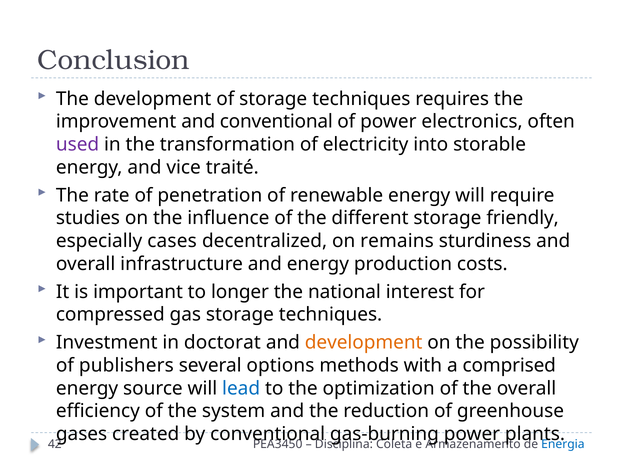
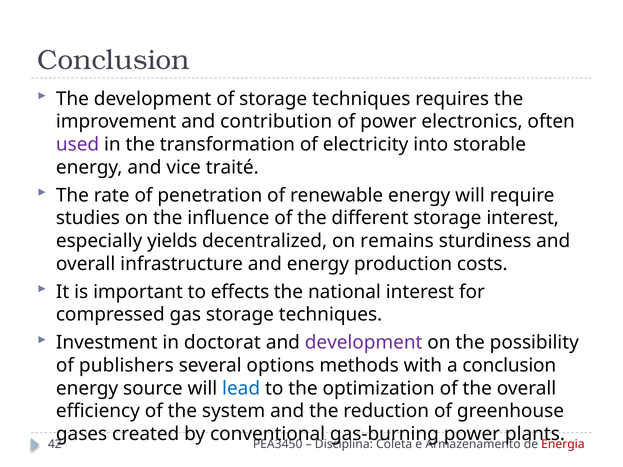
and conventional: conventional -> contribution (276, 122)
storage friendly: friendly -> interest (523, 218)
cases: cases -> yields (172, 241)
longer: longer -> effects (240, 292)
development colour: orange -> purple (364, 343)
a comprised: comprised -> conclusion (509, 366)
Energia colour: blue -> red (563, 444)
